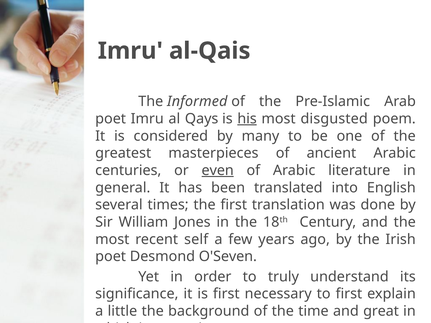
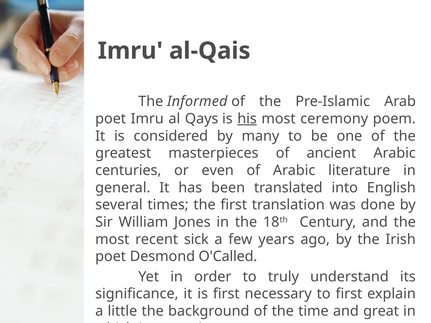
disgusted: disgusted -> ceremony (334, 119)
even underline: present -> none (218, 171)
self: self -> sick (196, 240)
O'Seven: O'Seven -> O'Called (228, 257)
